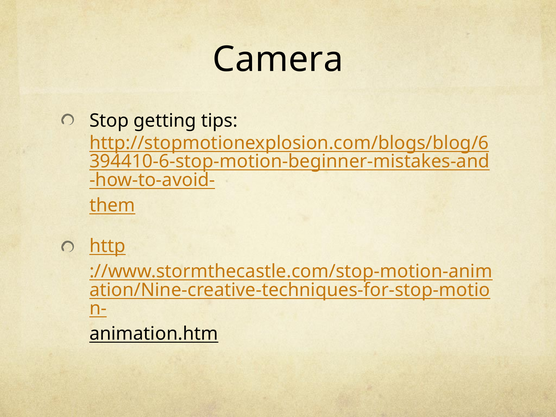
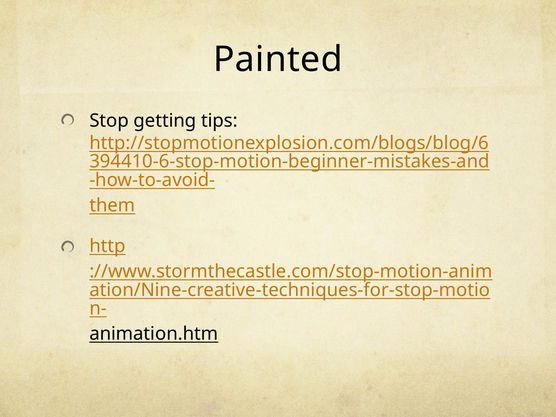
Camera: Camera -> Painted (278, 59)
